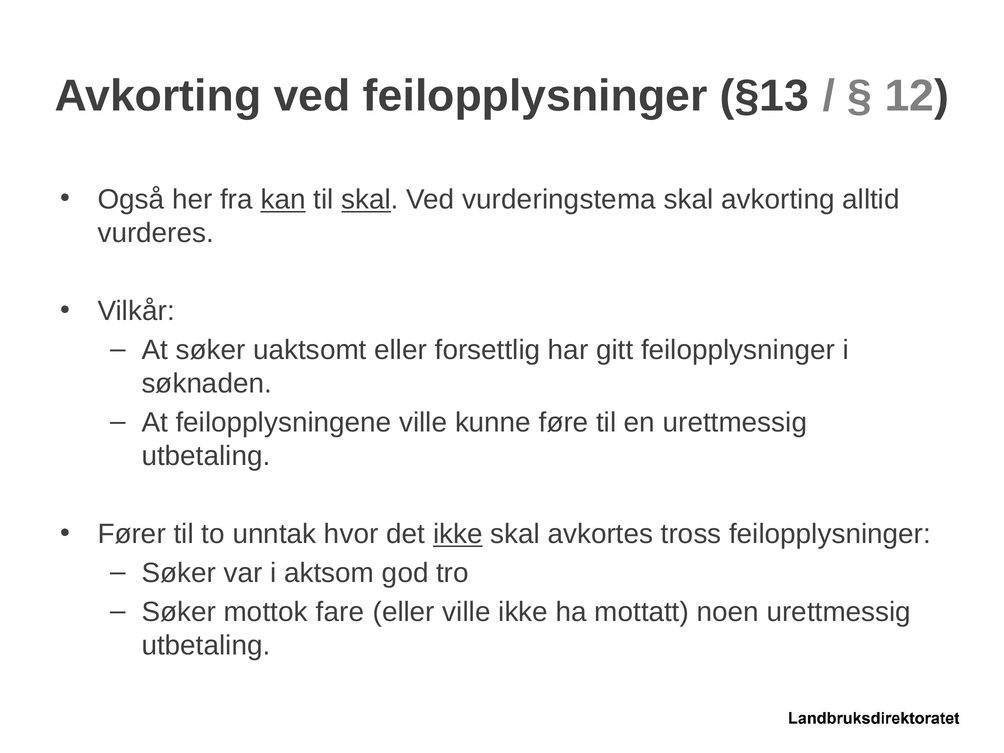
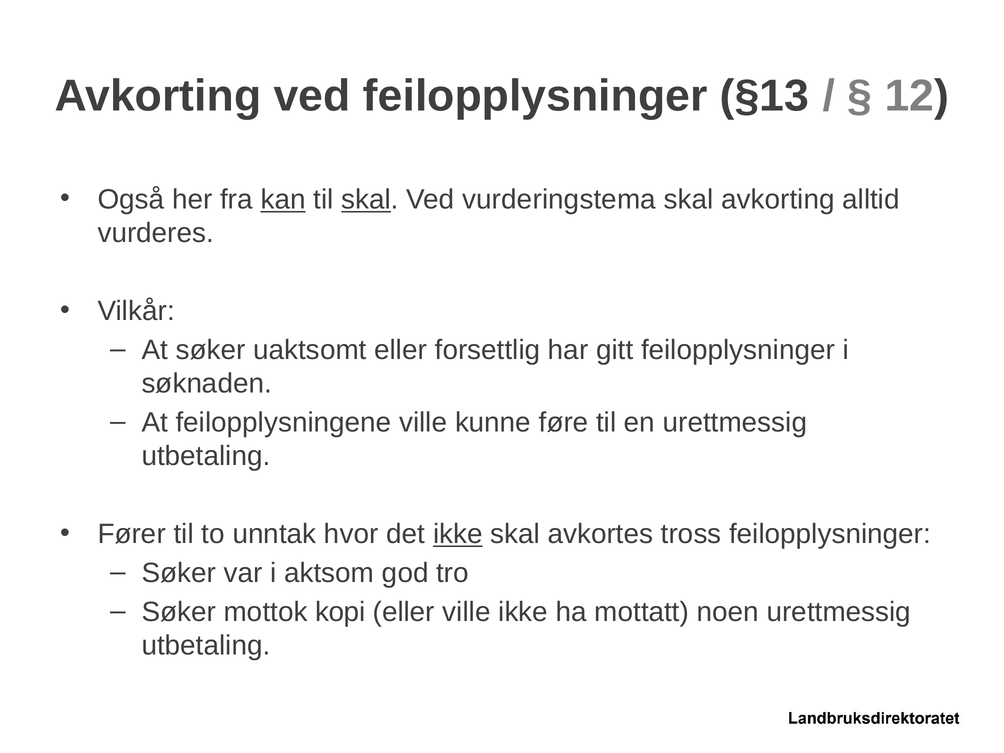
fare: fare -> kopi (340, 612)
